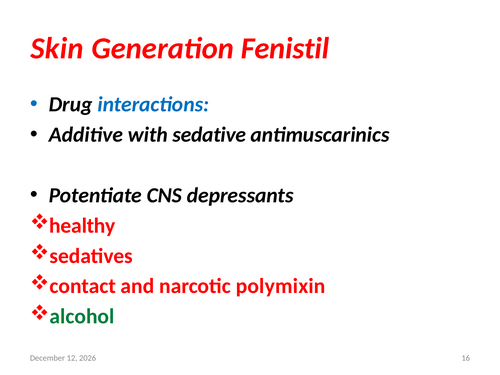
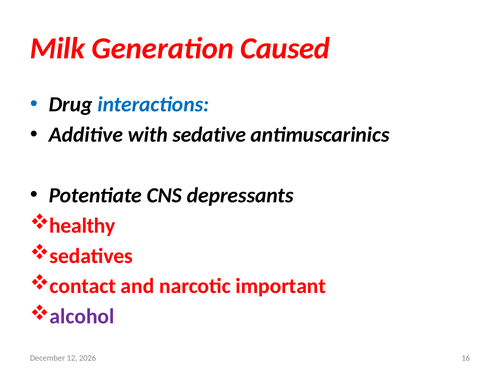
Skin: Skin -> Milk (57, 48)
Fenistil: Fenistil -> Caused (285, 48)
polymixin: polymixin -> important (281, 286)
alcohol colour: green -> purple (82, 316)
